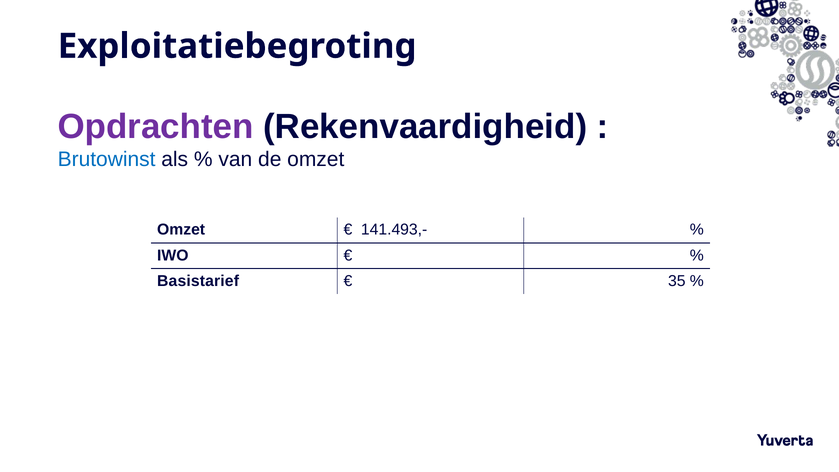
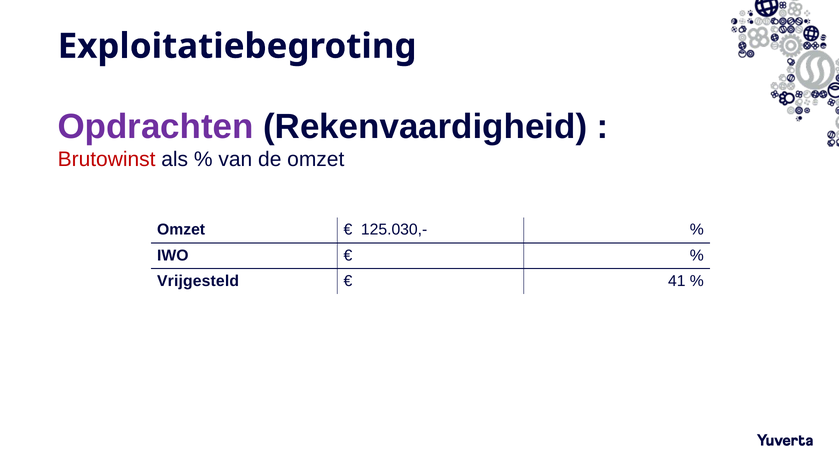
Brutowinst colour: blue -> red (107, 159)
141.493,-: 141.493,- -> 125.030,- (394, 230)
Basistarief: Basistarief -> Vrijgesteld (198, 281)
35: 35 -> 41 (677, 281)
